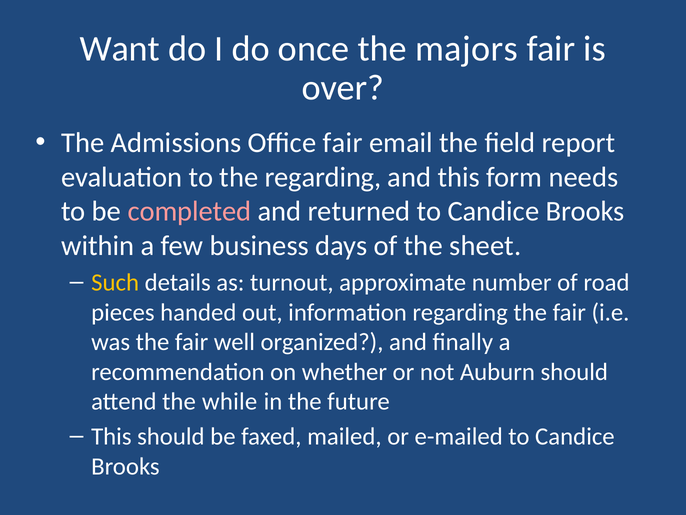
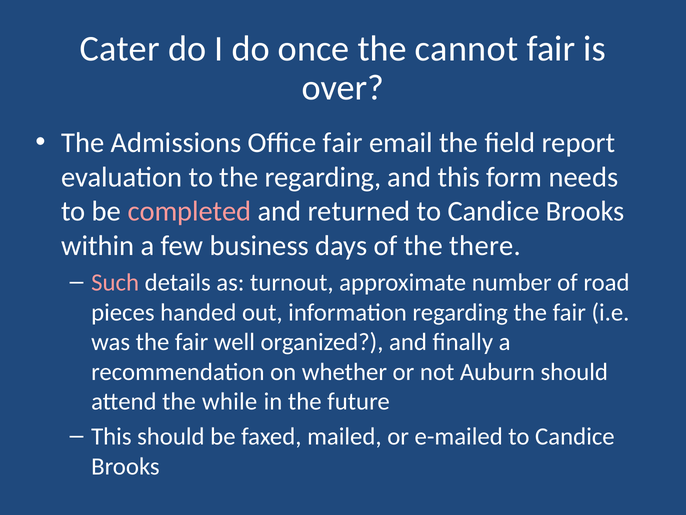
Want: Want -> Cater (120, 49)
majors: majors -> cannot (467, 49)
sheet: sheet -> there (485, 246)
Such colour: yellow -> pink (115, 282)
